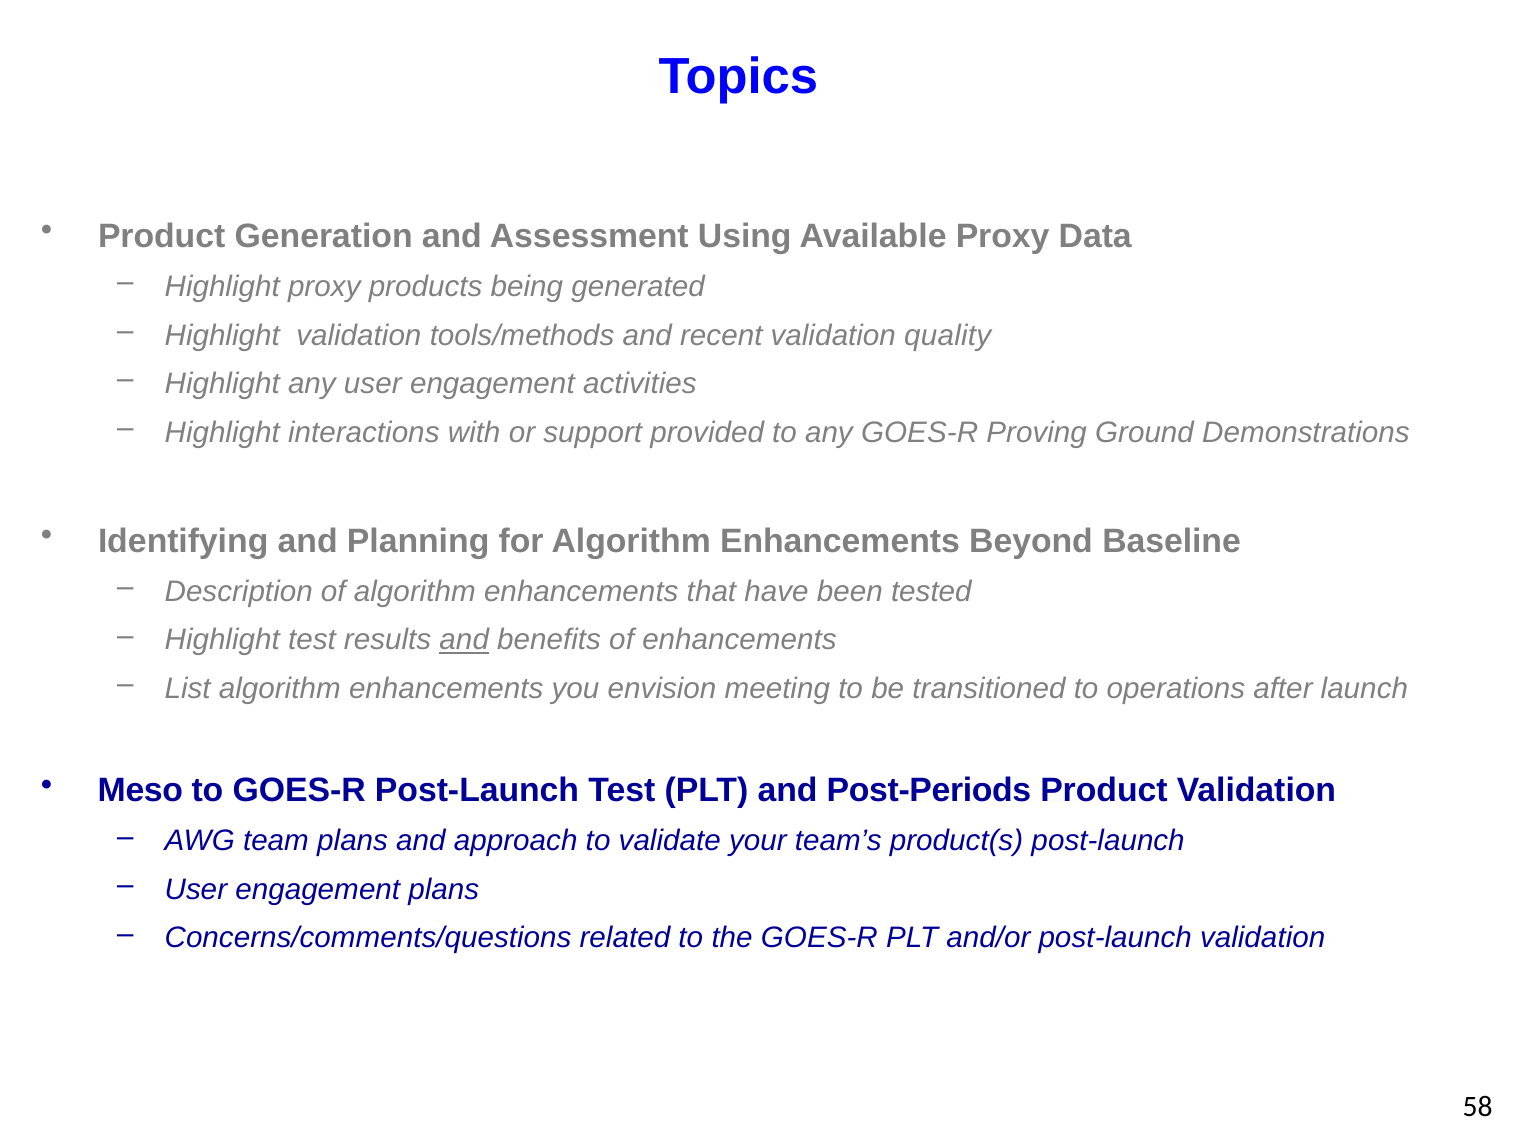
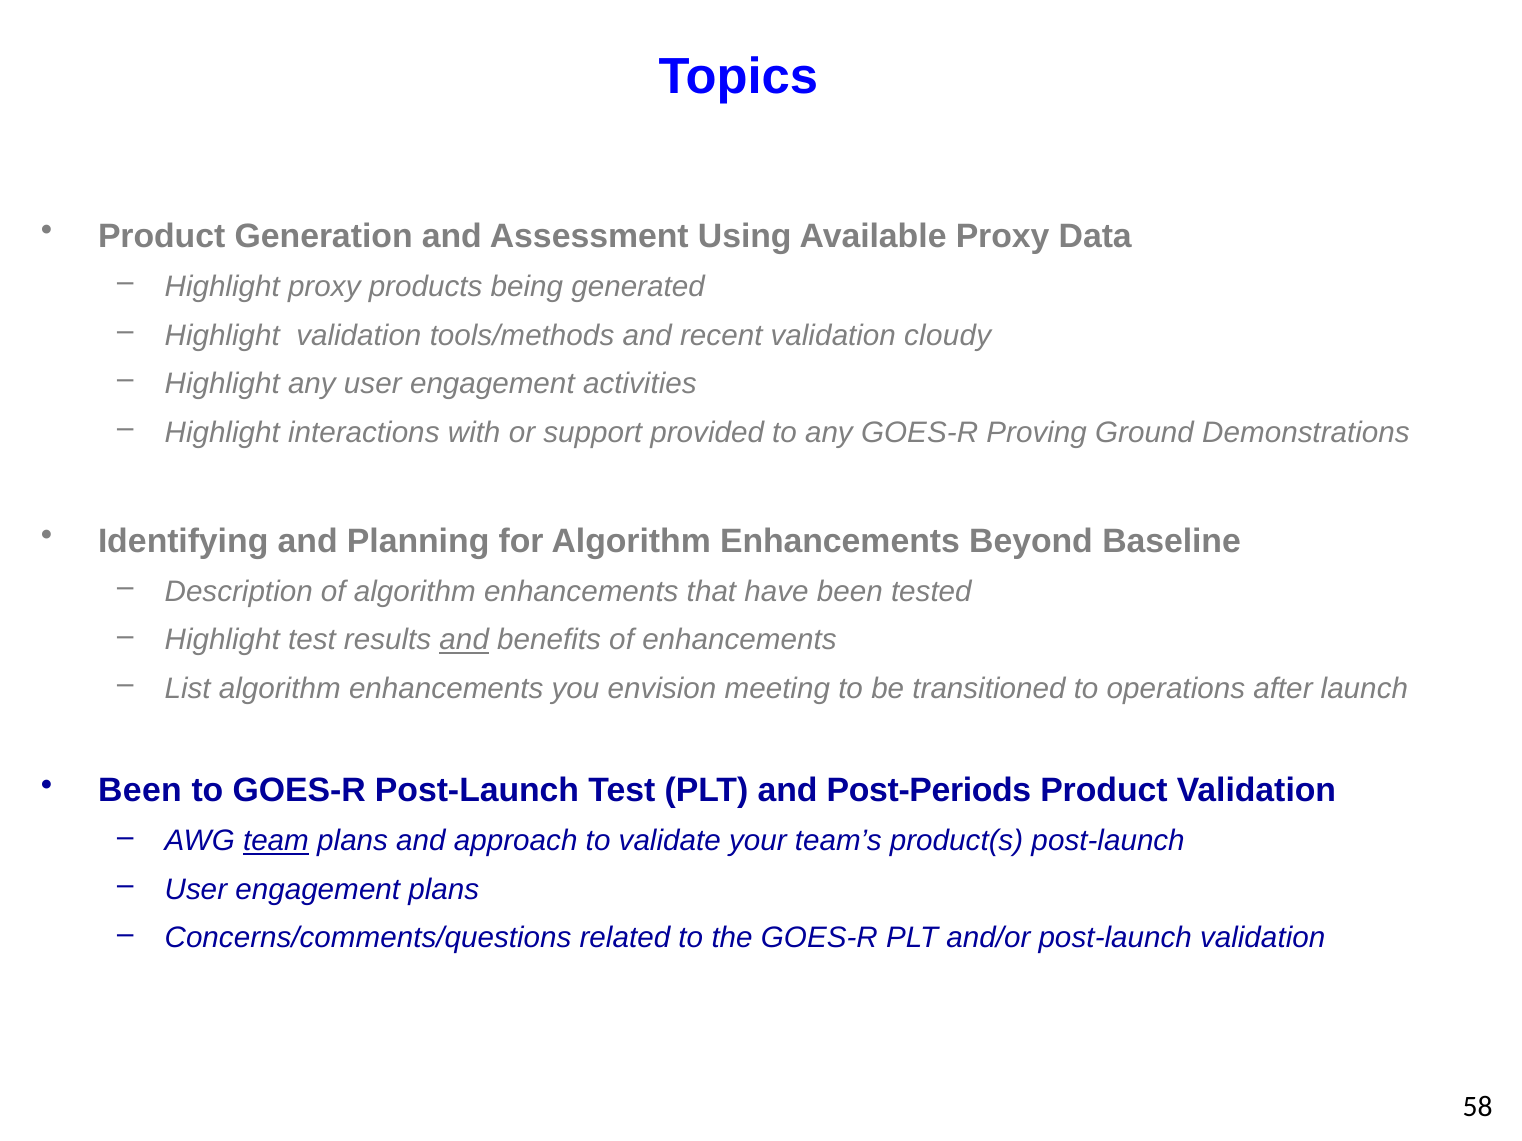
quality: quality -> cloudy (948, 335)
Meso: Meso -> Been (140, 791)
team underline: none -> present (276, 842)
